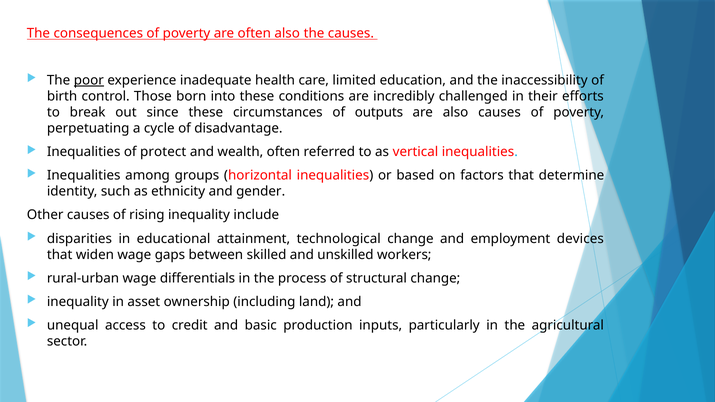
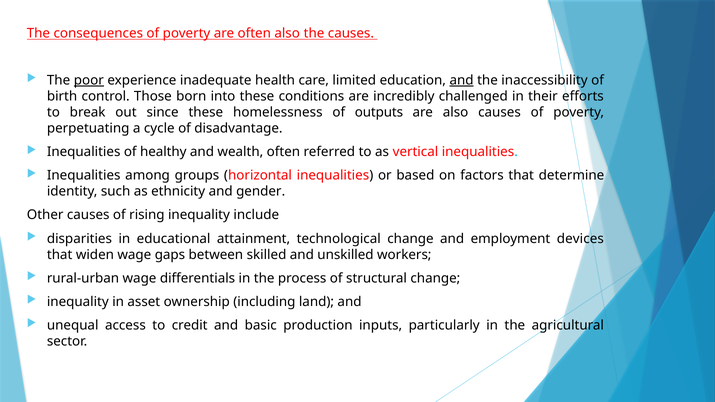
and underline: none -> present (462, 80)
circumstances: circumstances -> homelessness (278, 112)
protect: protect -> healthy (163, 152)
